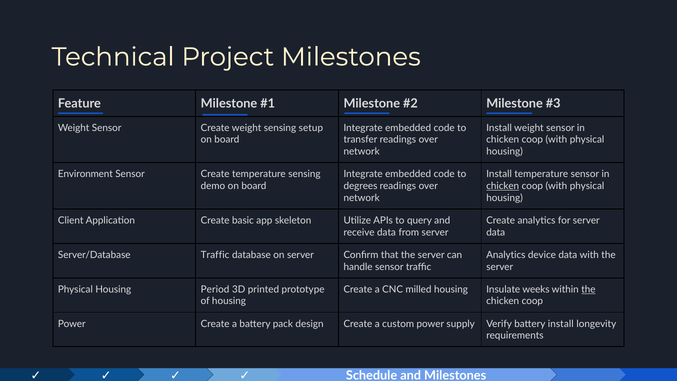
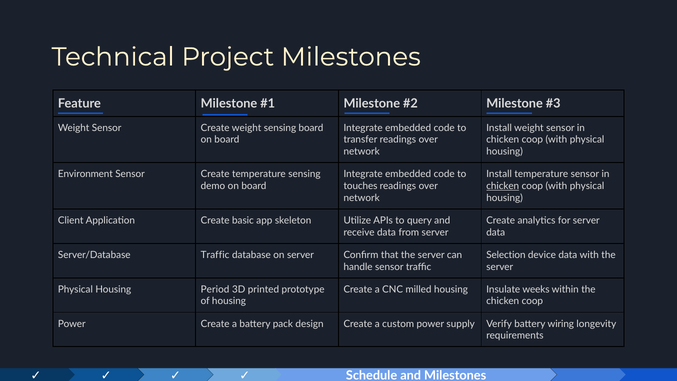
sensing setup: setup -> board (311, 128)
degrees: degrees -> touches (360, 186)
Analytics: Analytics -> Selection (506, 255)
the underline: present -> none (588, 289)
battery install: install -> wiring (561, 324)
